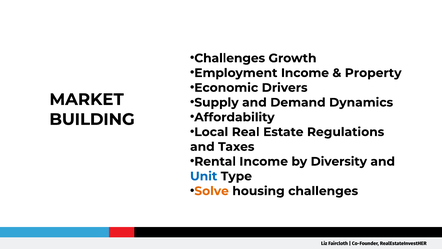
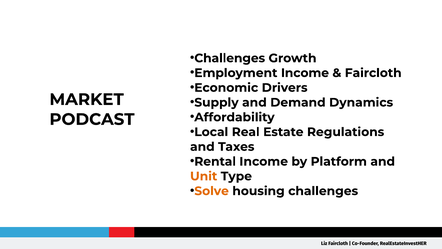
Property: Property -> Faircloth (373, 73)
BUILDING: BUILDING -> PODCAST (92, 119)
Diversity: Diversity -> Platform (339, 161)
Unit colour: blue -> orange (204, 176)
